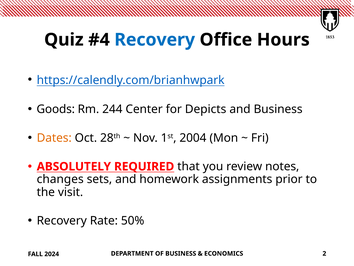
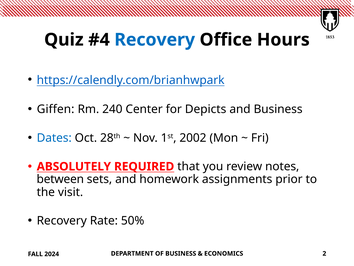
Goods: Goods -> Giffen (56, 109)
244: 244 -> 240 (112, 109)
Dates colour: orange -> blue (54, 138)
2004: 2004 -> 2002 (193, 138)
changes: changes -> between (60, 179)
